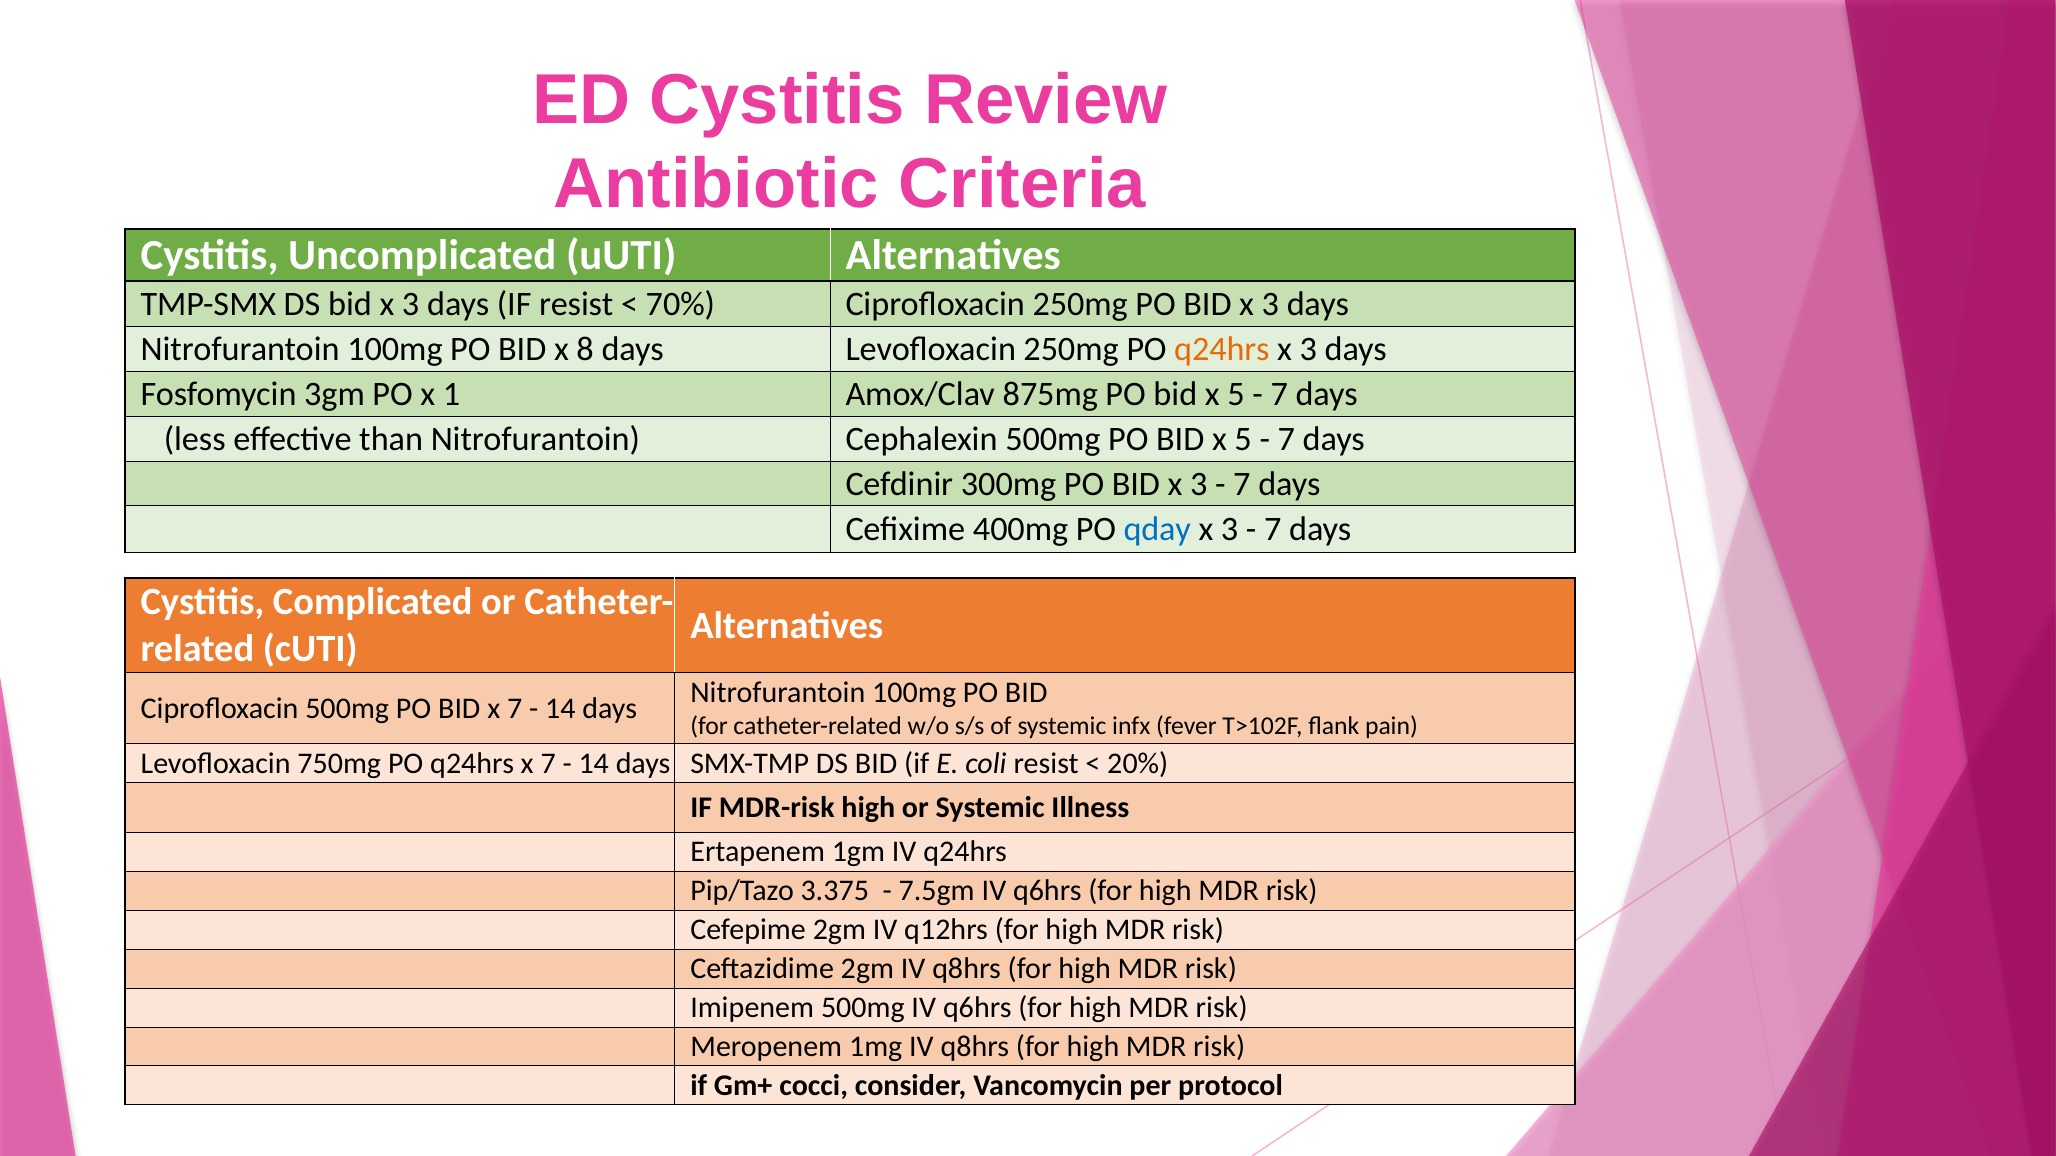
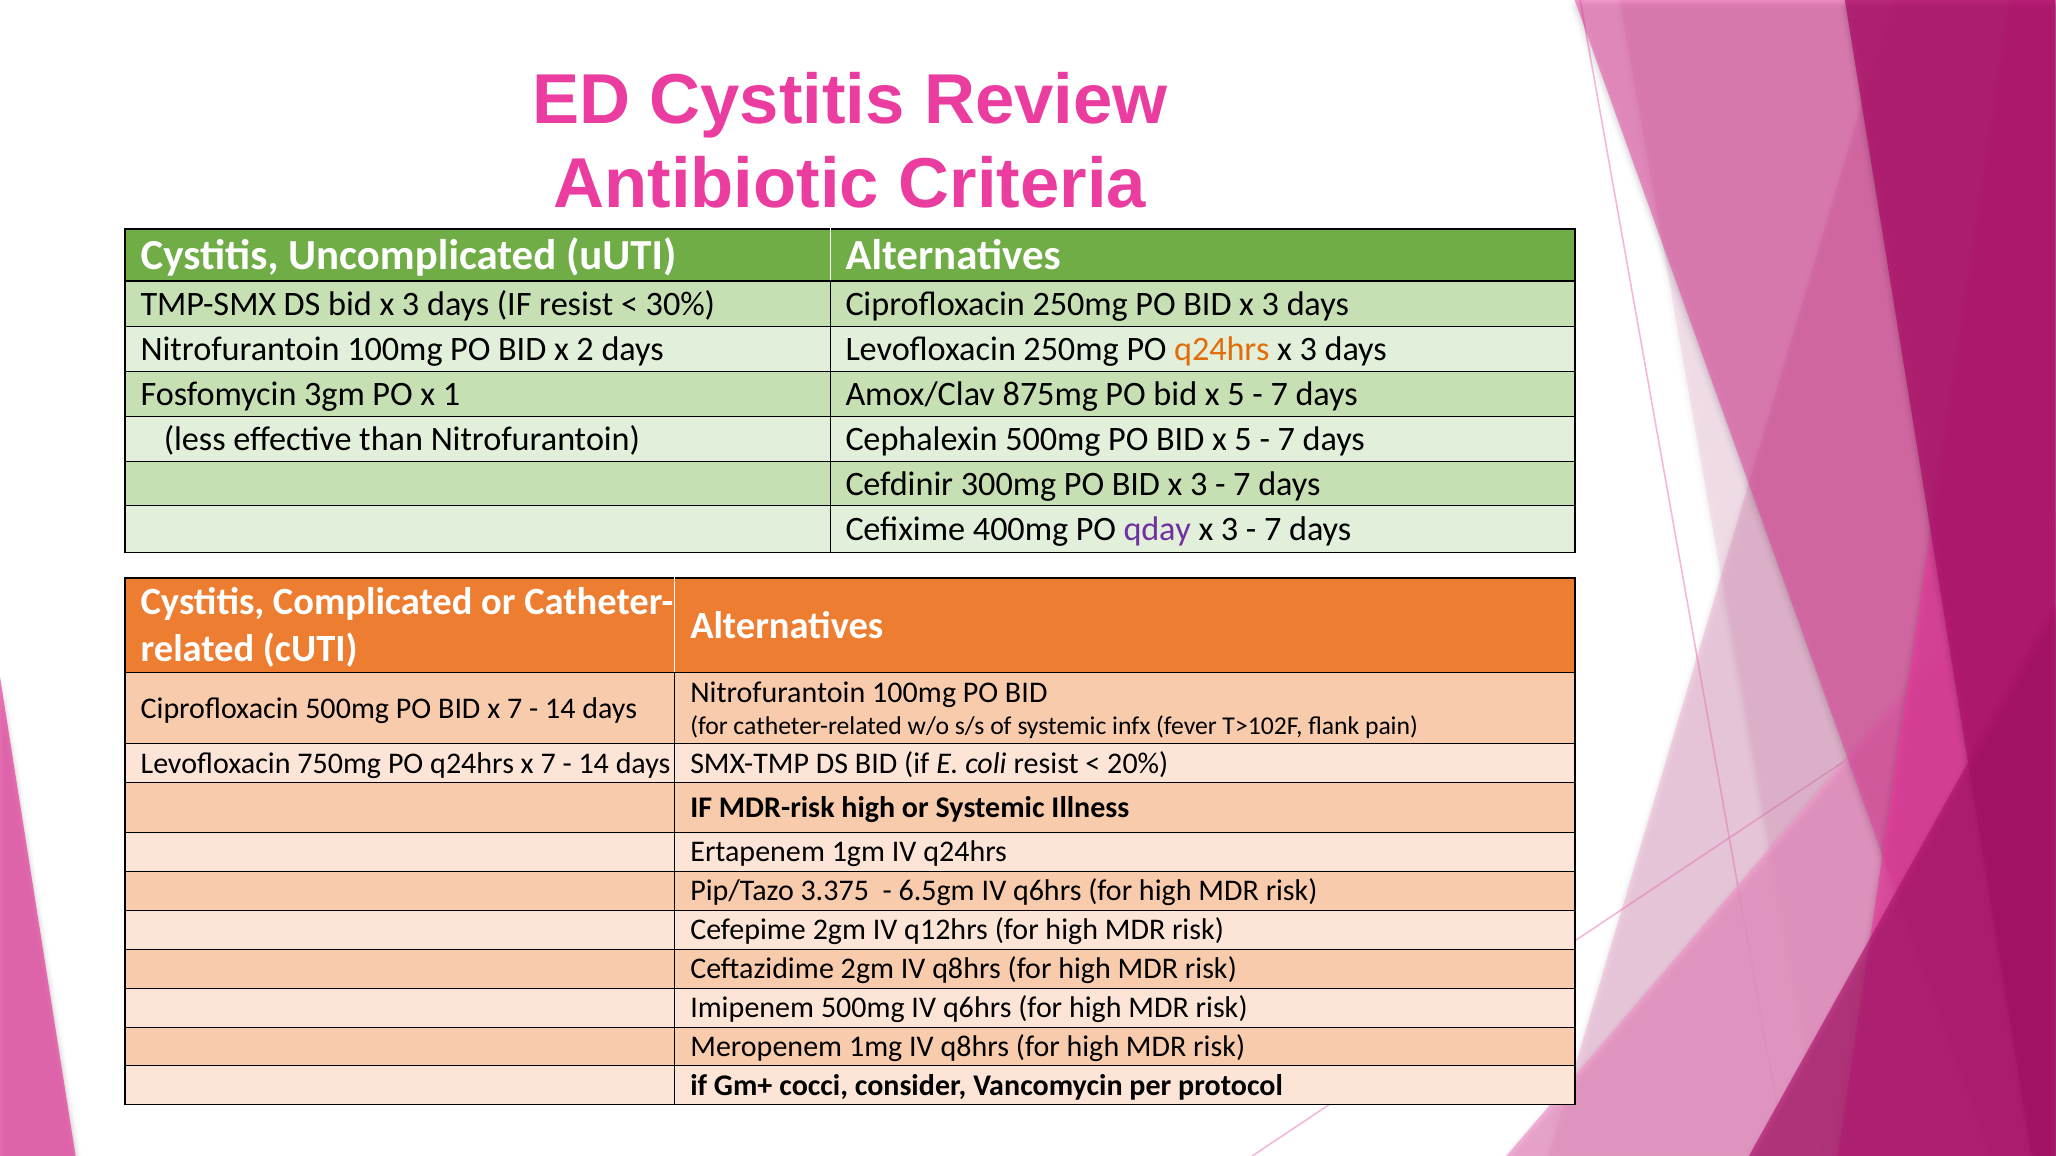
70%: 70% -> 30% (680, 304)
8: 8 -> 2 (585, 349)
qday colour: blue -> purple (1157, 530)
7.5gm: 7.5gm -> 6.5gm (937, 891)
